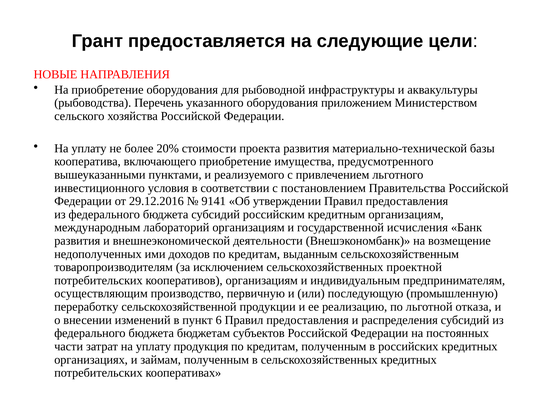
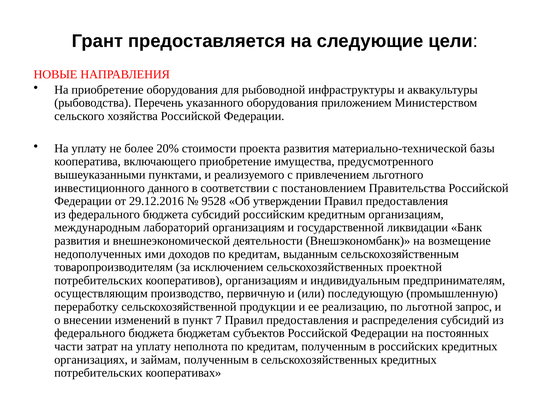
условия: условия -> данного (168, 188)
9141: 9141 -> 9528 (214, 201)
исчисления: исчисления -> ликвидации (418, 227)
отказа: отказа -> запрос (474, 306)
6: 6 -> 7 (219, 320)
продукция: продукция -> неполнота (201, 346)
